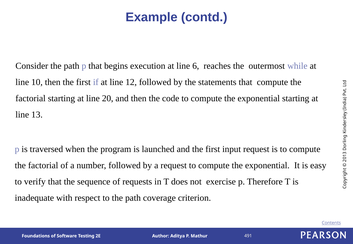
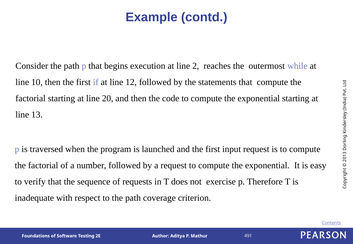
line 6: 6 -> 2 (196, 66)
